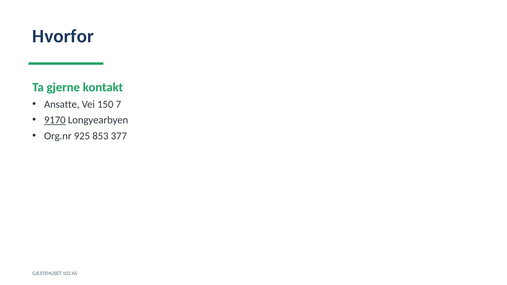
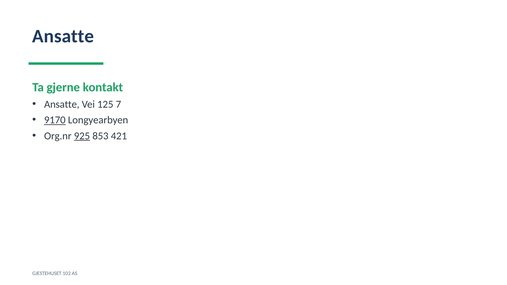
Hvorfor: Hvorfor -> Ansatte (63, 36)
150: 150 -> 125 (105, 104)
925 underline: none -> present (82, 136)
377: 377 -> 421 (119, 136)
